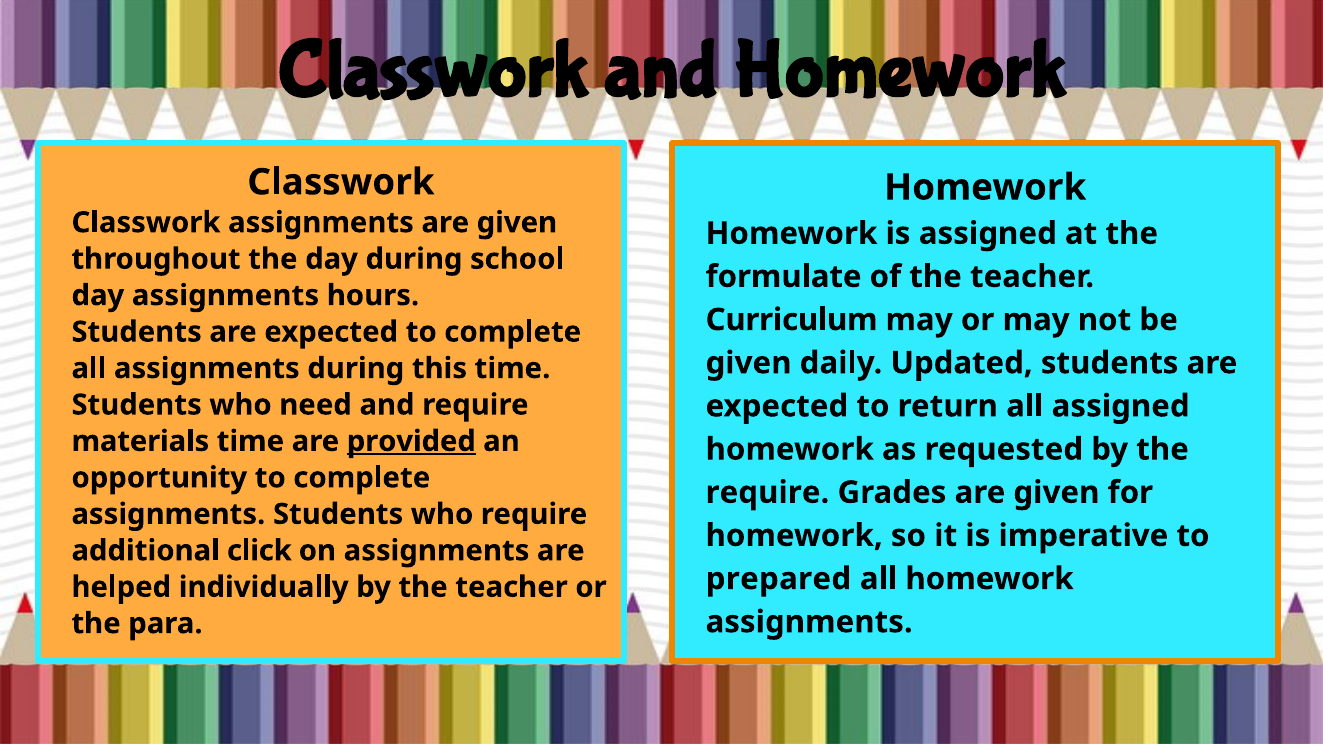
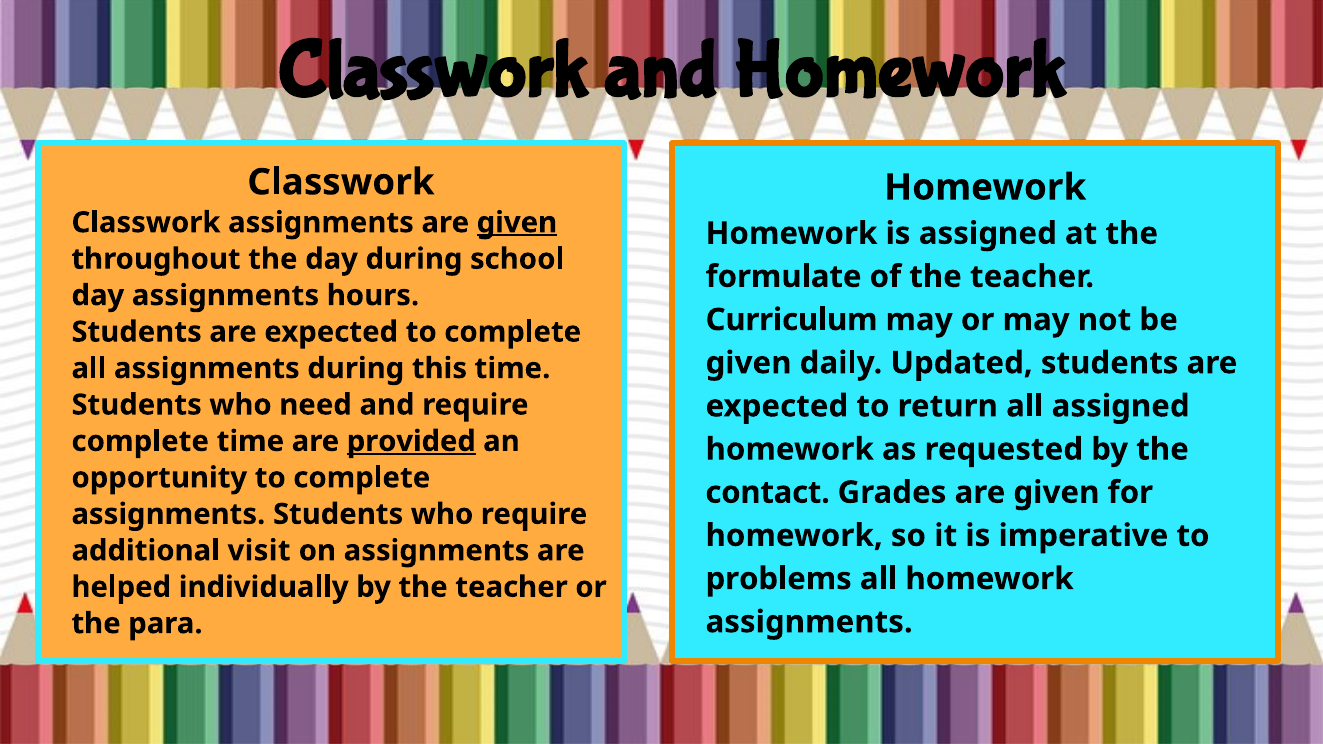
given underline: none -> present (517, 223)
materials: materials -> complete (140, 441)
require: require -> contact (768, 493)
click: click -> visit (259, 551)
prepared: prepared -> problems (779, 579)
